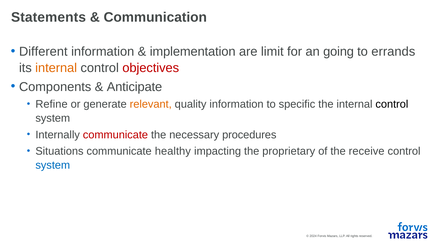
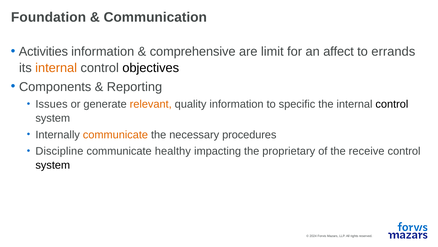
Statements: Statements -> Foundation (49, 17)
Different: Different -> Activities (43, 52)
implementation: implementation -> comprehensive (193, 52)
going: going -> affect (339, 52)
objectives colour: red -> black (151, 68)
Anticipate: Anticipate -> Reporting (134, 87)
Refine: Refine -> Issues (52, 104)
communicate colour: red -> orange (115, 134)
Situations: Situations -> Discipline (59, 151)
system colour: blue -> black (53, 165)
